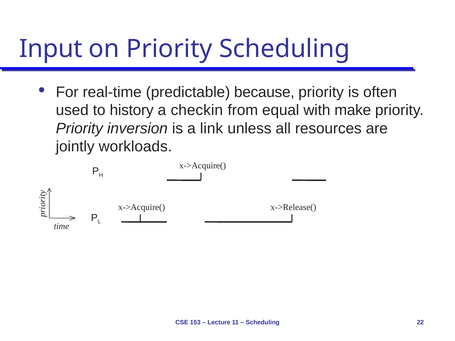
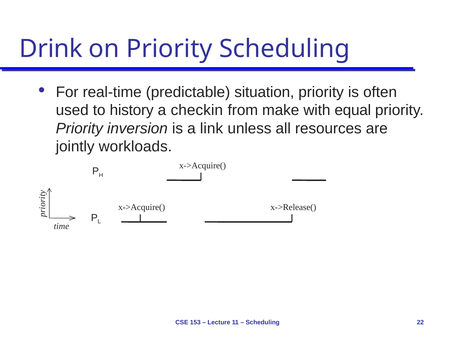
Input: Input -> Drink (51, 49)
because: because -> situation (264, 92)
equal: equal -> make (281, 110)
make: make -> equal (353, 110)
